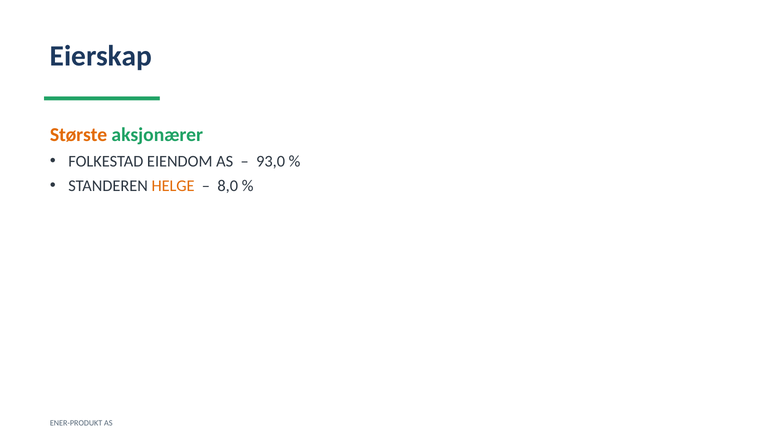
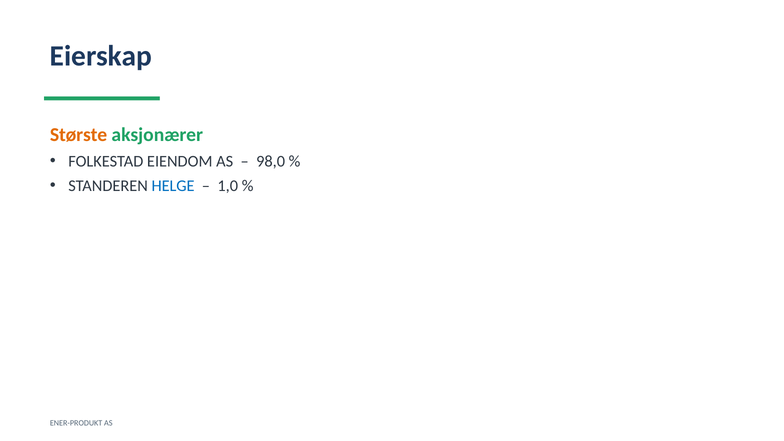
93,0: 93,0 -> 98,0 (271, 161)
HELGE colour: orange -> blue (173, 186)
8,0: 8,0 -> 1,0 (228, 186)
